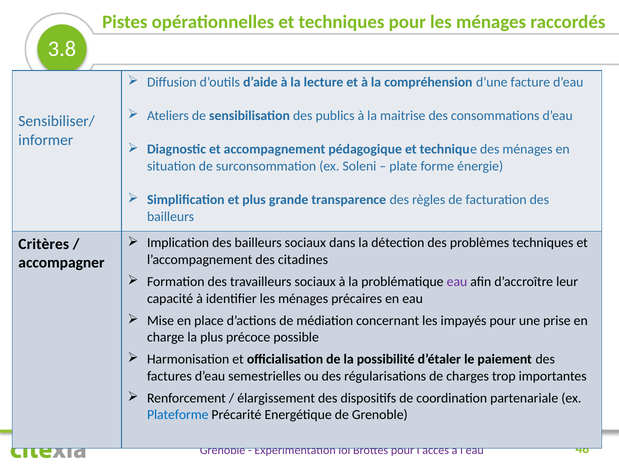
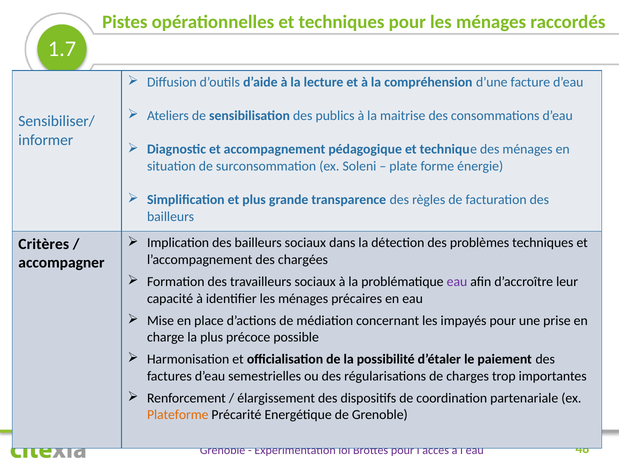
3.8: 3.8 -> 1.7 (62, 49)
citadines: citadines -> chargées (303, 260)
Plateforme colour: blue -> orange (178, 415)
